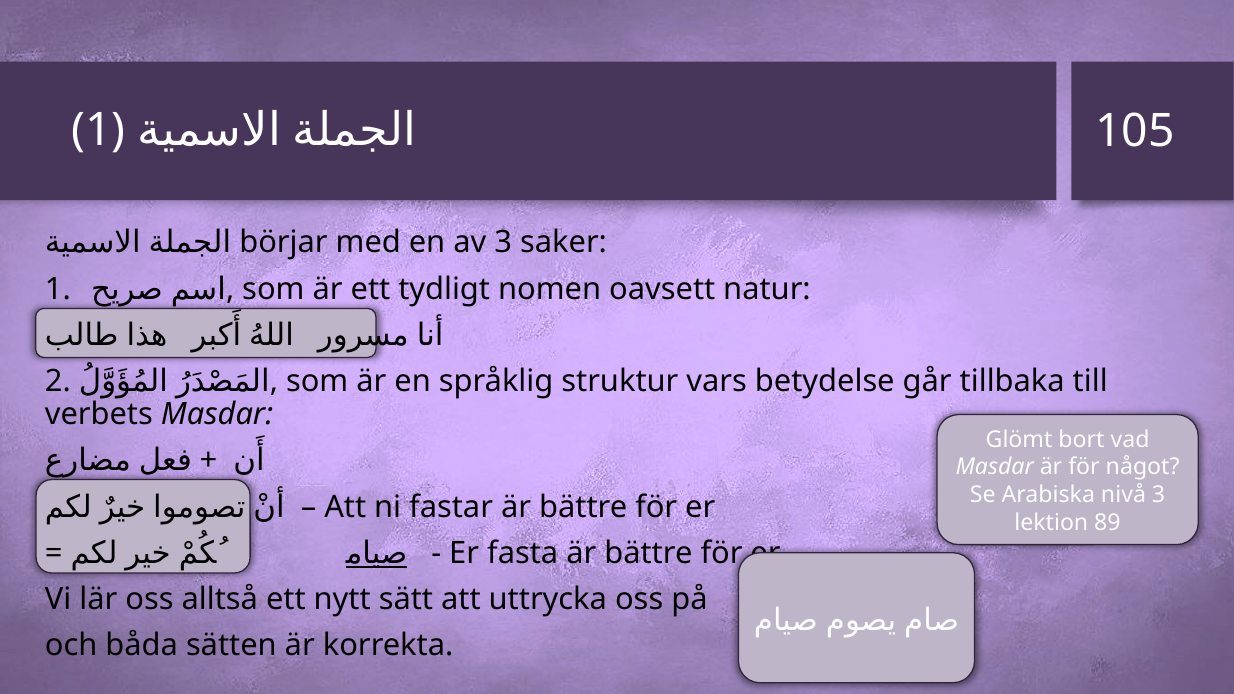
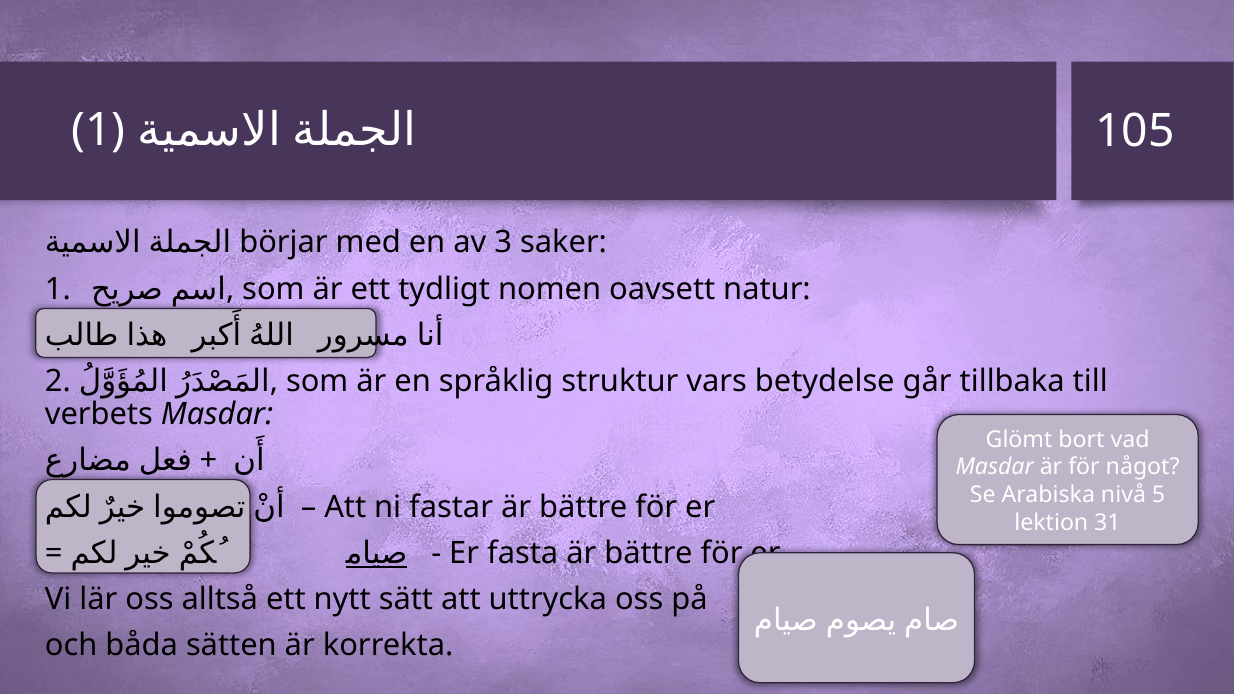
nivå 3: 3 -> 5 (1159, 495)
89: 89 -> 31 (1107, 523)
